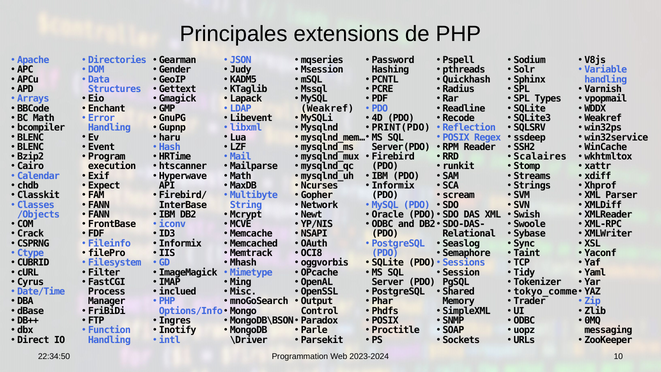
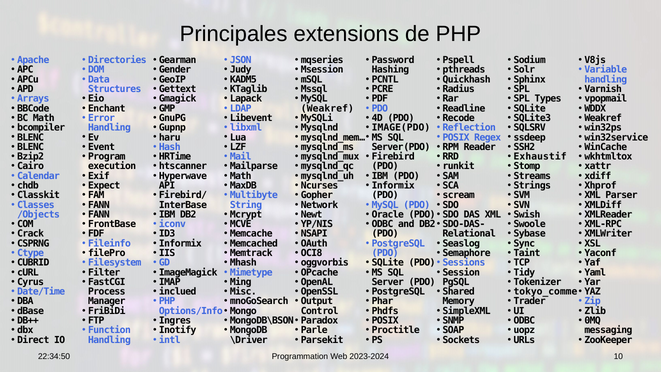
PRINT(PDO: PRINT(PDO -> IMAGE(PDO (401, 128)
Scalaires: Scalaires -> Exhaustif (540, 157)
